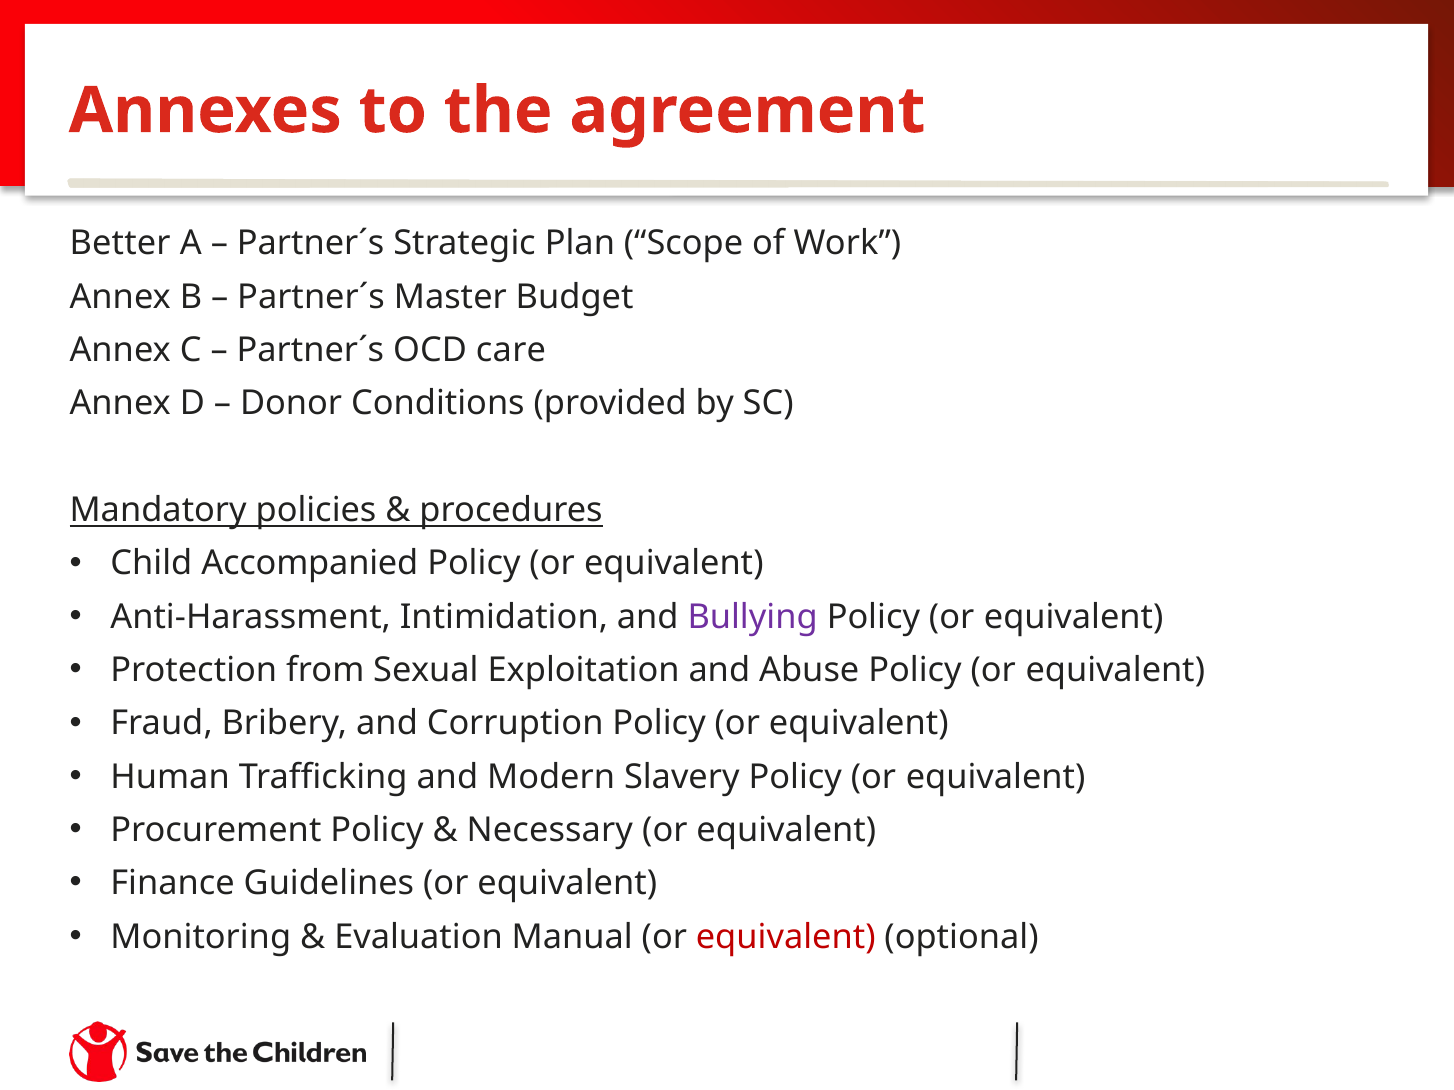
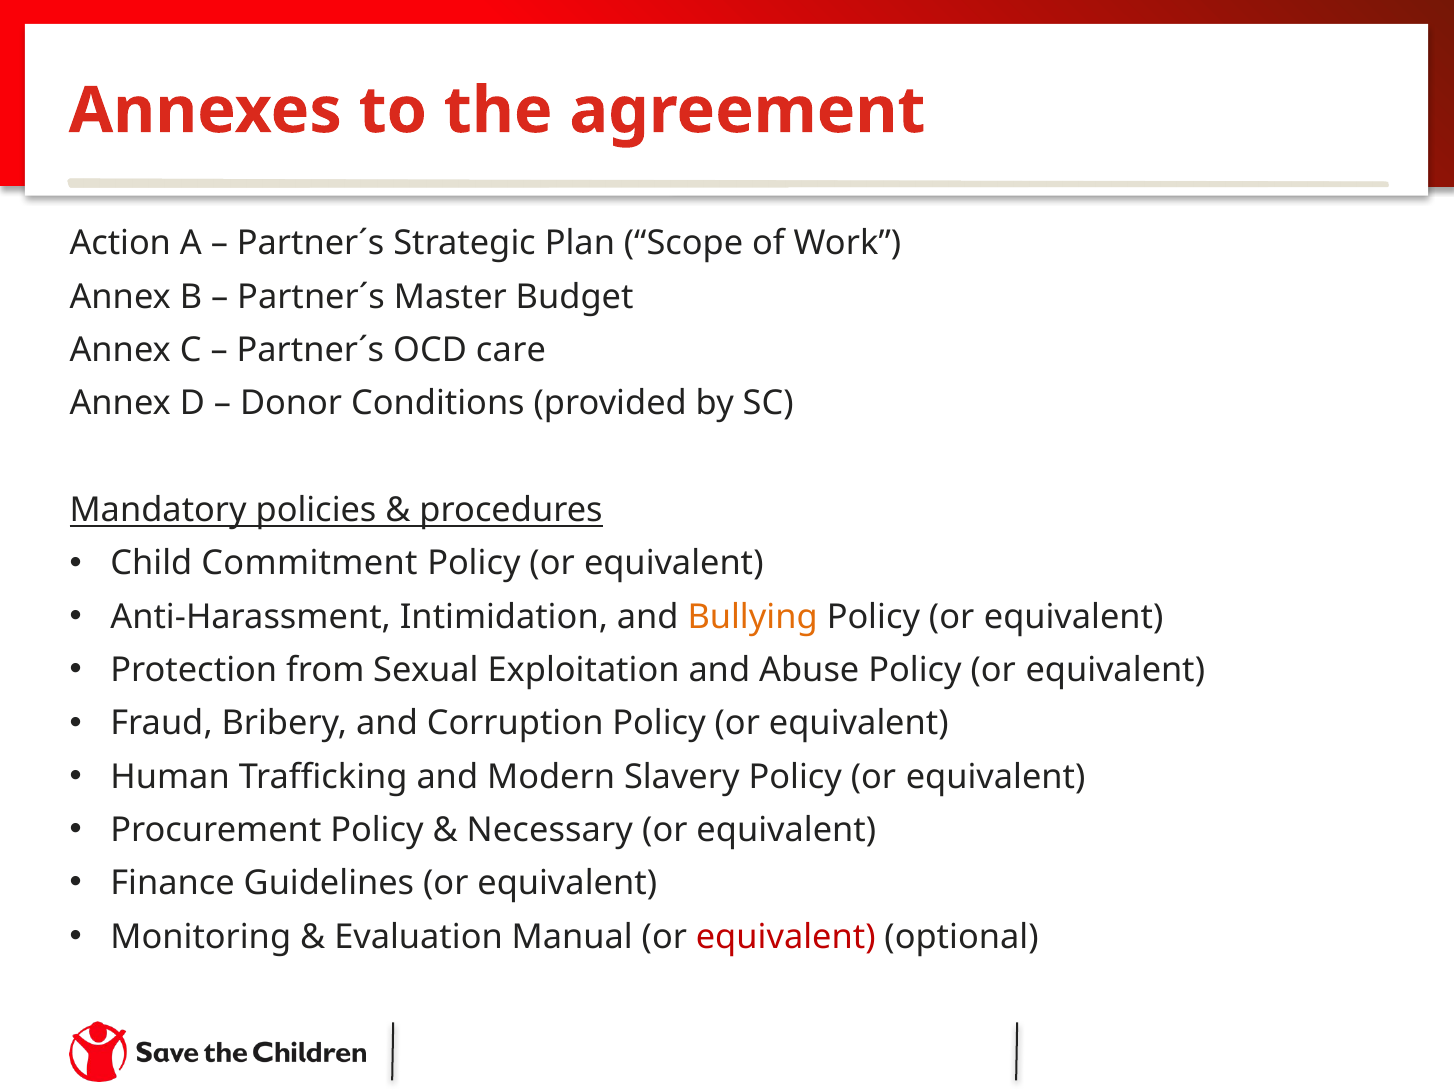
Better: Better -> Action (120, 244)
Accompanied: Accompanied -> Commitment (310, 564)
Bullying colour: purple -> orange (753, 617)
